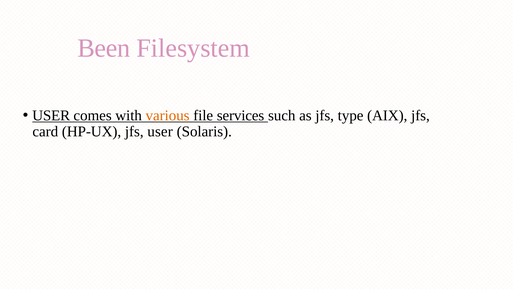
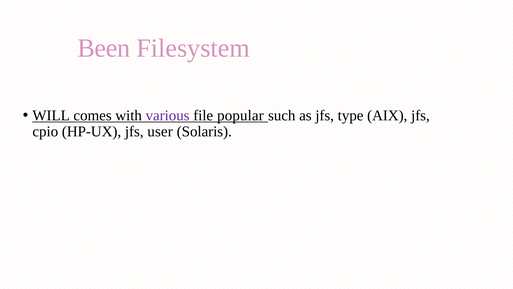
USER: USER -> WILL (51, 115)
various colour: orange -> purple (168, 115)
services: services -> popular (240, 115)
card: card -> cpio (45, 131)
